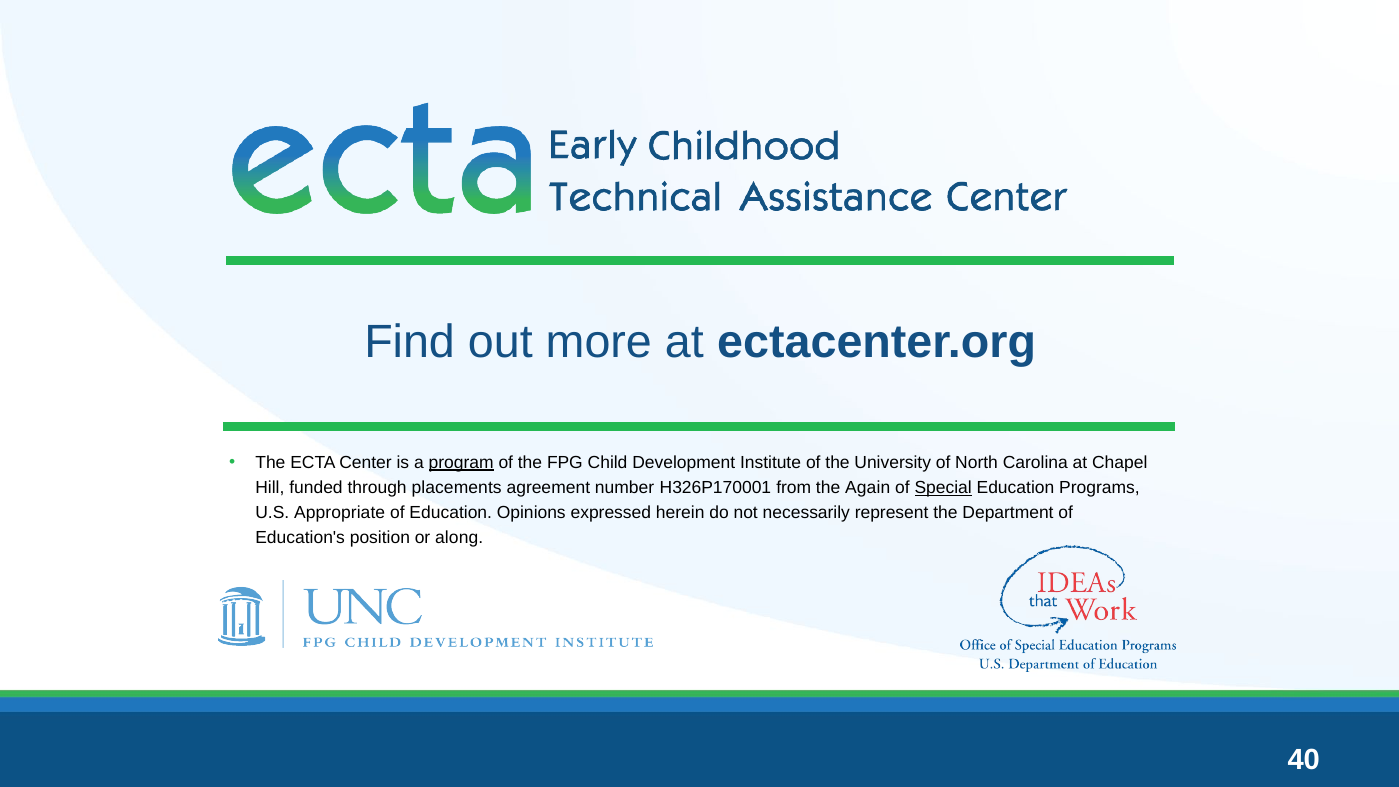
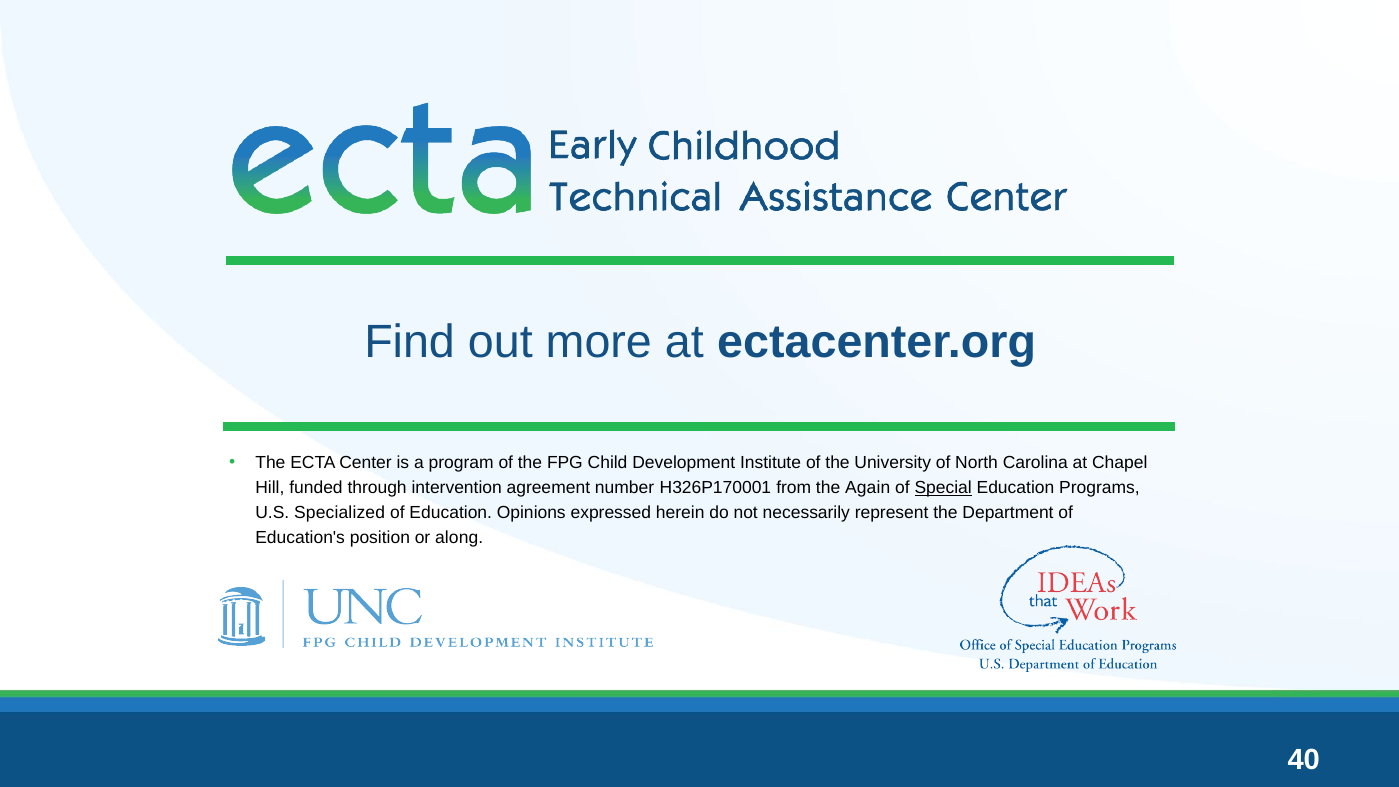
program underline: present -> none (461, 462)
placements: placements -> intervention (457, 488)
Appropriate: Appropriate -> Specialized (340, 513)
